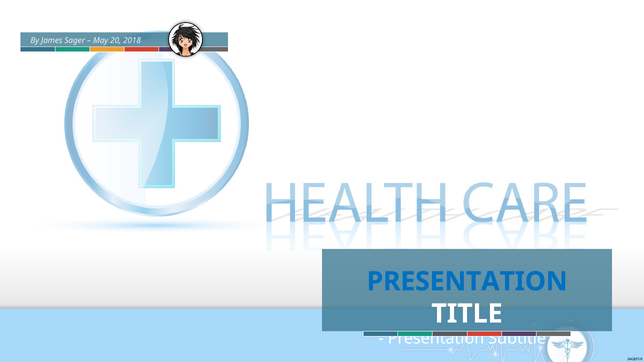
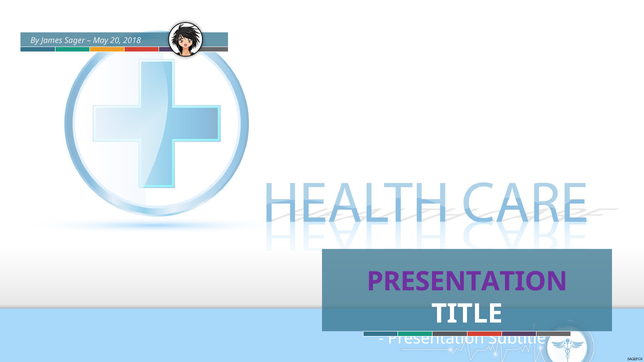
PRESENTATION colour: blue -> purple (467, 282)
